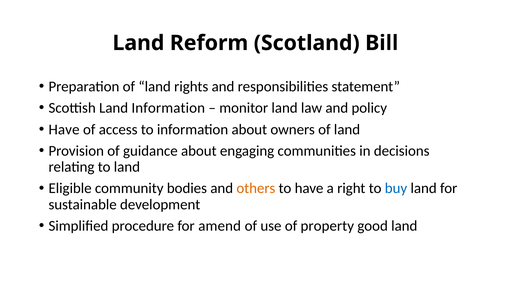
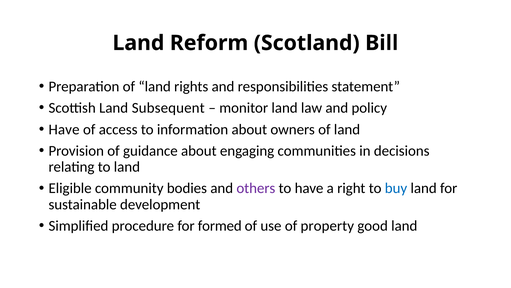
Land Information: Information -> Subsequent (168, 108)
others colour: orange -> purple (256, 188)
amend: amend -> formed (220, 225)
